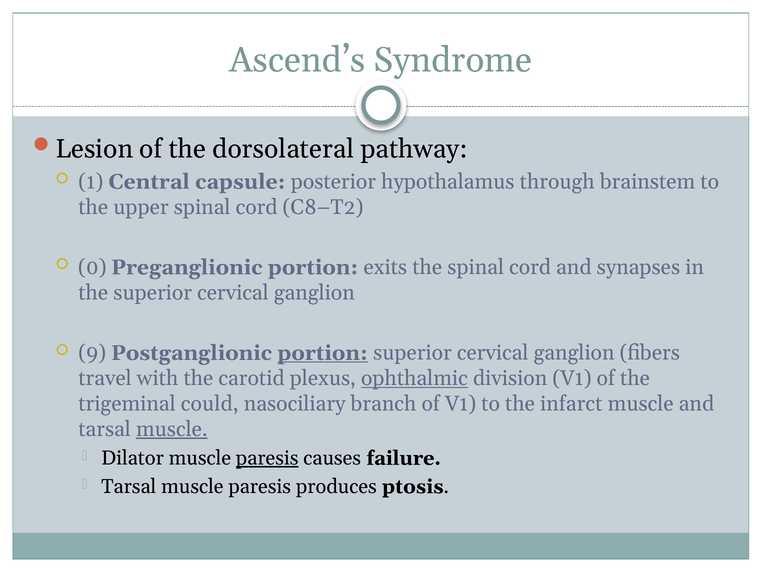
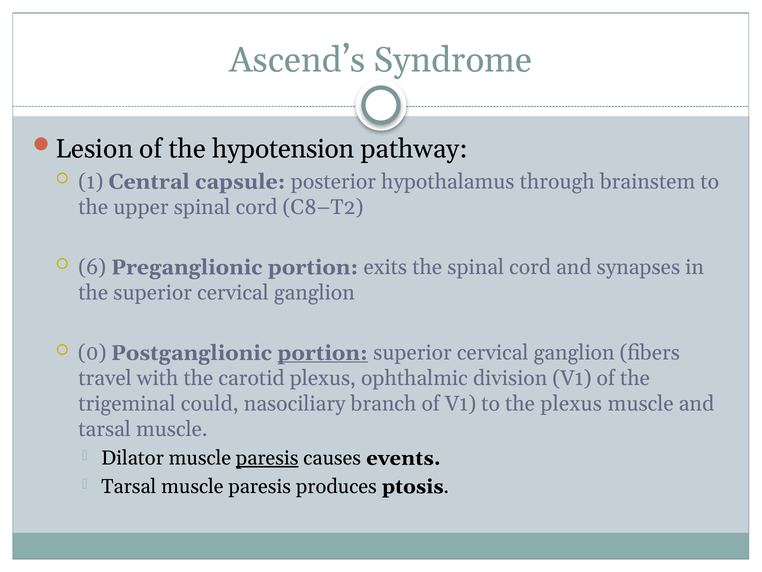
dorsolateral: dorsolateral -> hypotension (283, 149)
0: 0 -> 6 (92, 267)
9: 9 -> 0 (92, 353)
ophthalmic underline: present -> none (414, 378)
the infarct: infarct -> plexus (571, 403)
muscle underline: present -> none (172, 429)
failure: failure -> events (403, 458)
